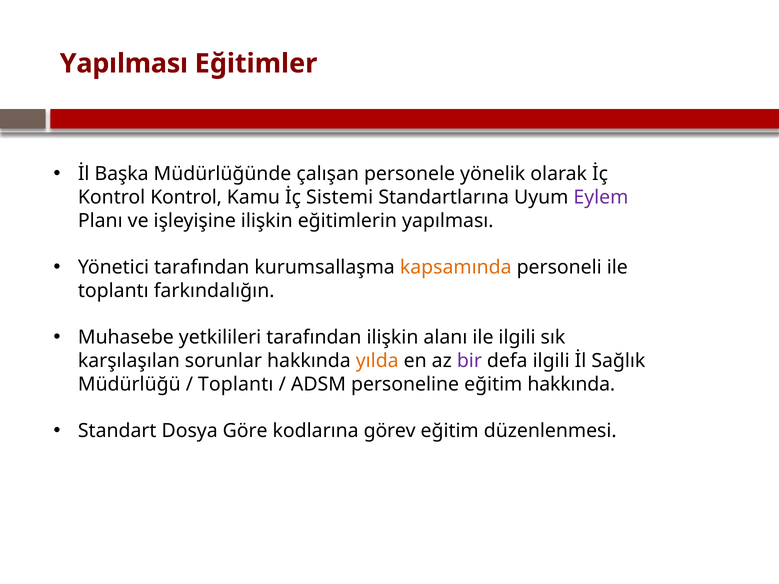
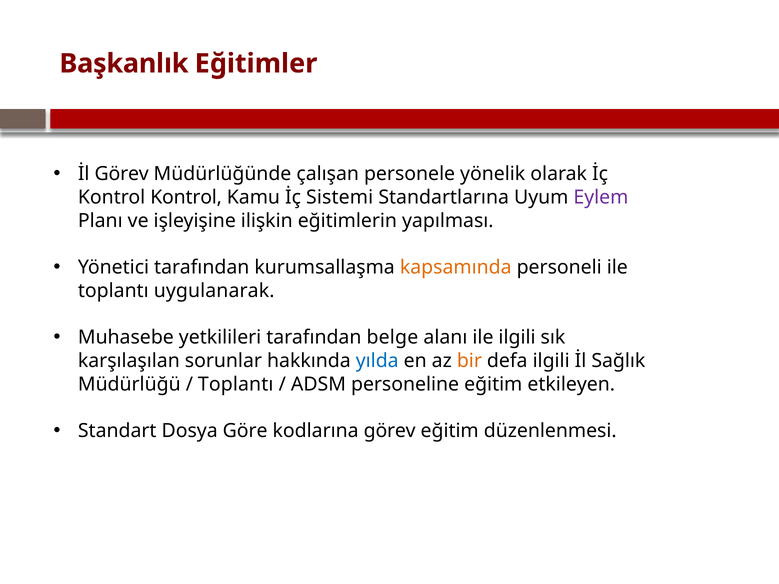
Yapılması: Yapılması -> Başkanlık (124, 64)
İl Başka: Başka -> Görev (122, 174)
farkındalığın: farkındalığın -> uygulanarak (214, 291)
tarafından ilişkin: ilişkin -> belge (392, 338)
yılda colour: orange -> blue (377, 361)
bir colour: purple -> orange (469, 361)
eğitim hakkında: hakkında -> etkileyen (571, 384)
